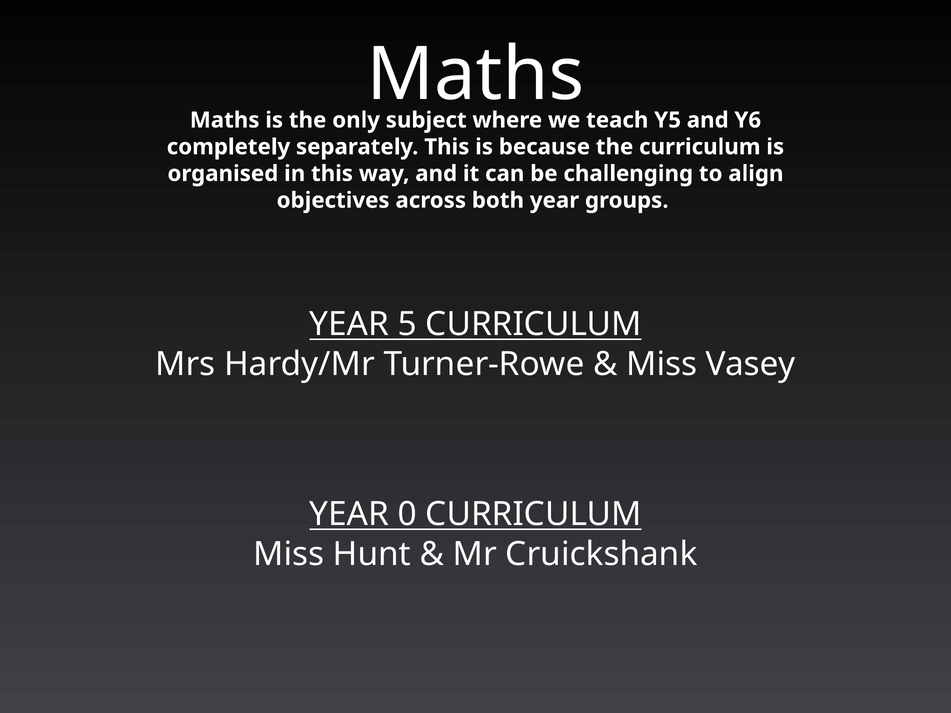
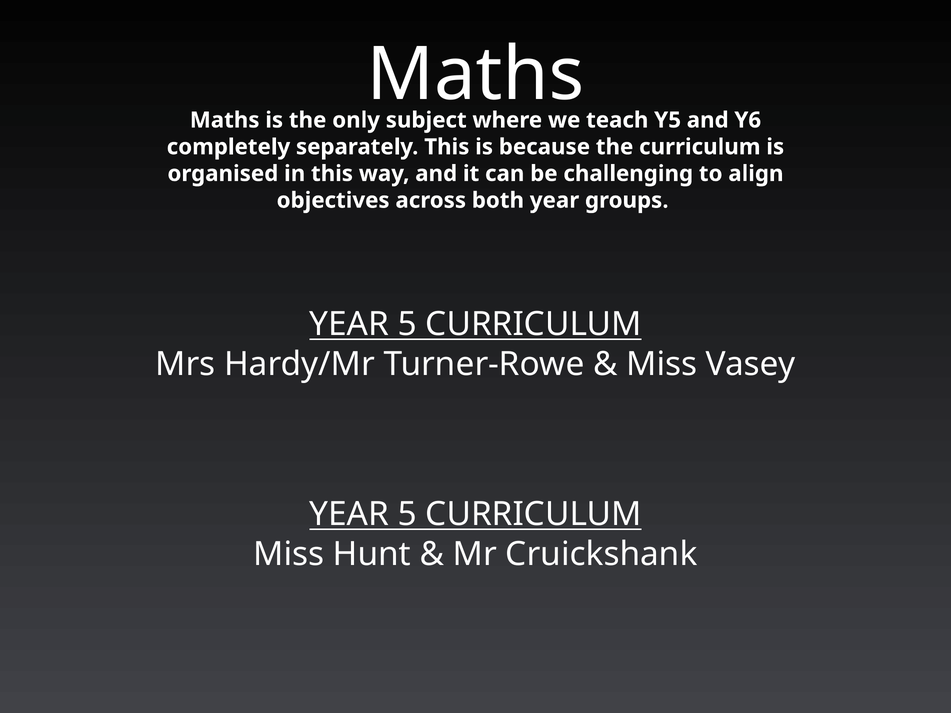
0: 0 -> 5 (407, 514)
